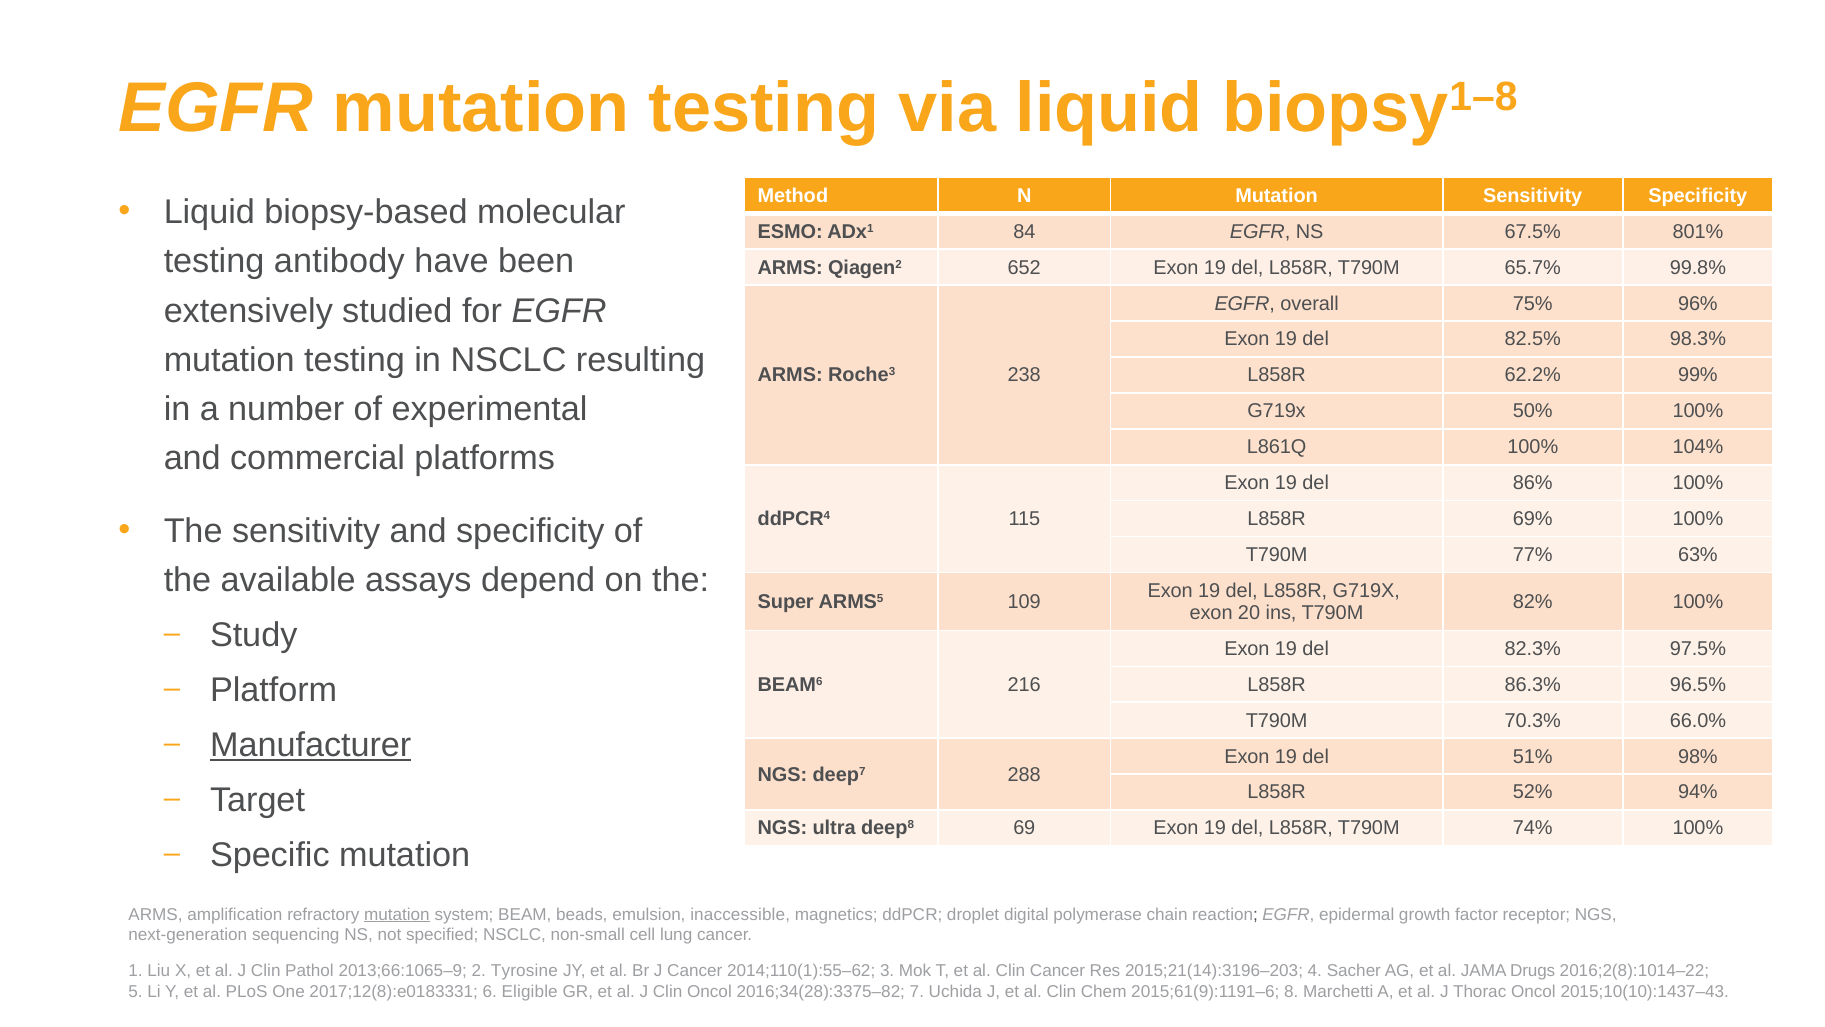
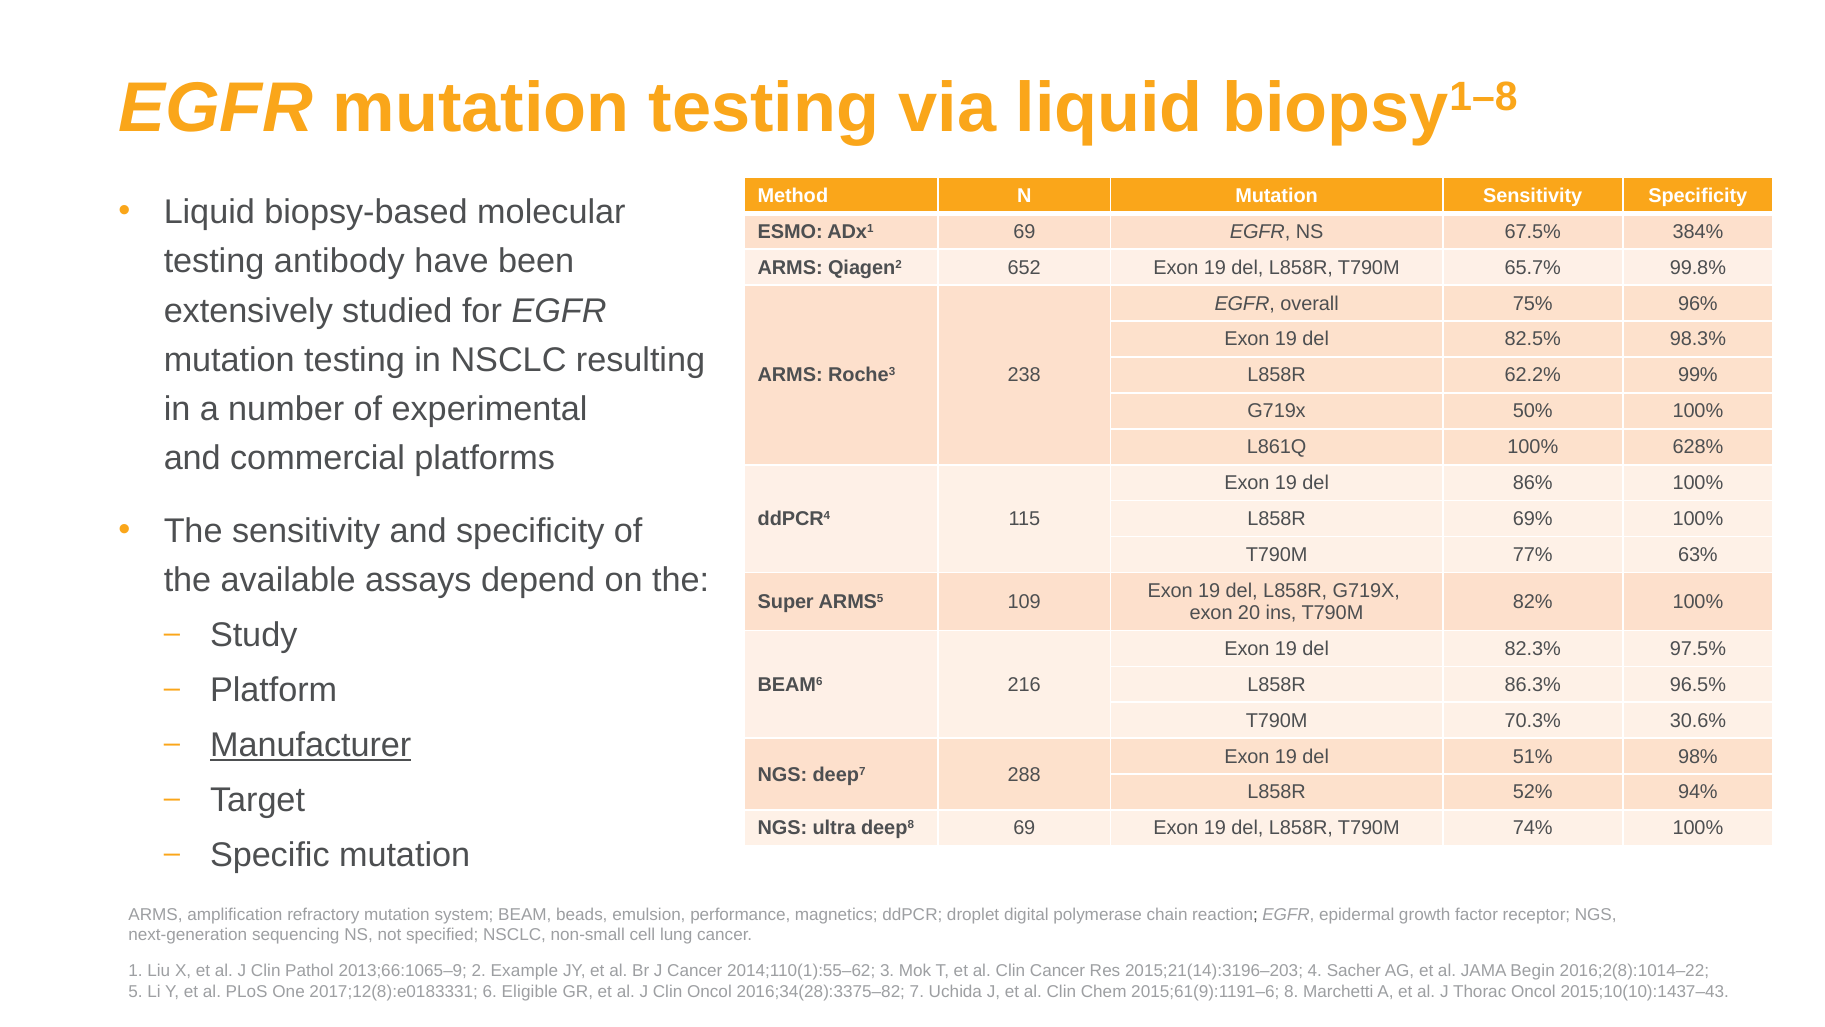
ADx1 84: 84 -> 69 (1024, 232)
801%: 801% -> 384% (1698, 232)
104%: 104% -> 628% (1698, 447)
66.0%: 66.0% -> 30.6% (1698, 720)
mutation underline: present -> none (397, 914)
inaccessible: inaccessible -> performance (740, 914)
Tyrosine: Tyrosine -> Example (524, 971)
Drugs: Drugs -> Begin (1533, 971)
